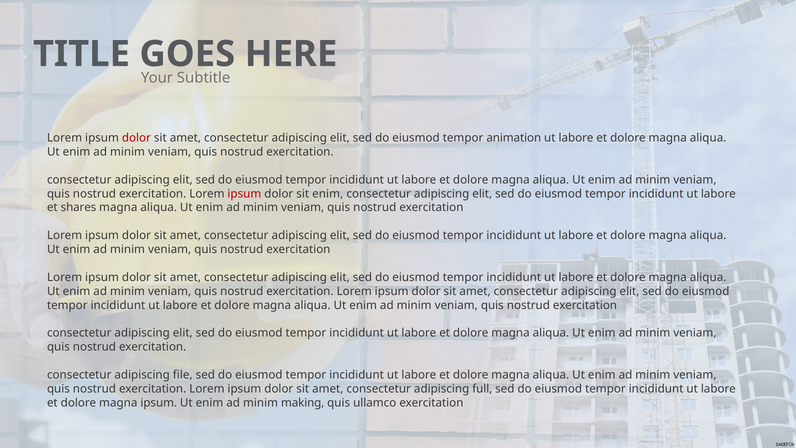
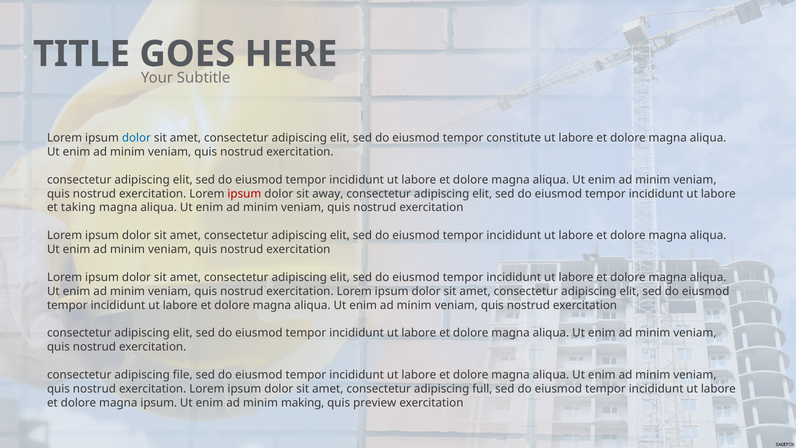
dolor colour: red -> blue (136, 138)
animation: animation -> constitute (514, 138)
sit enim: enim -> away (328, 194)
shares: shares -> taking (78, 208)
ullamco: ullamco -> preview (375, 403)
